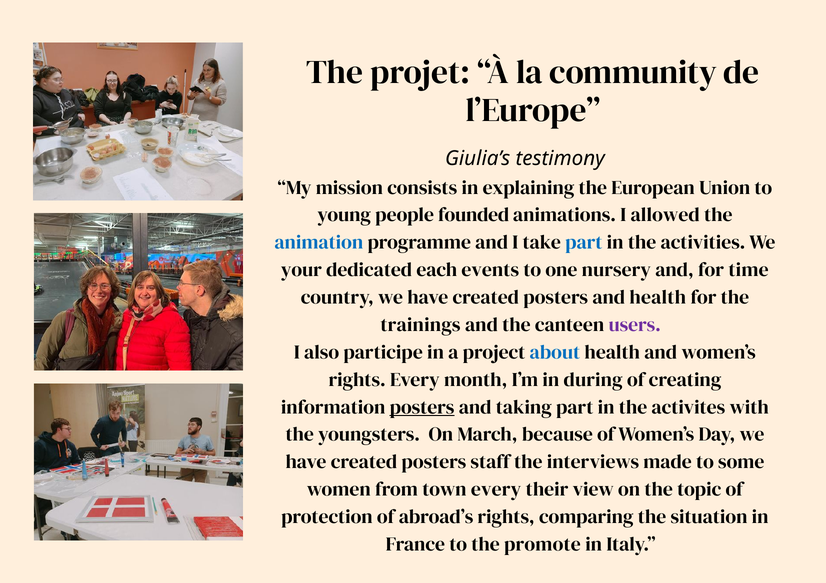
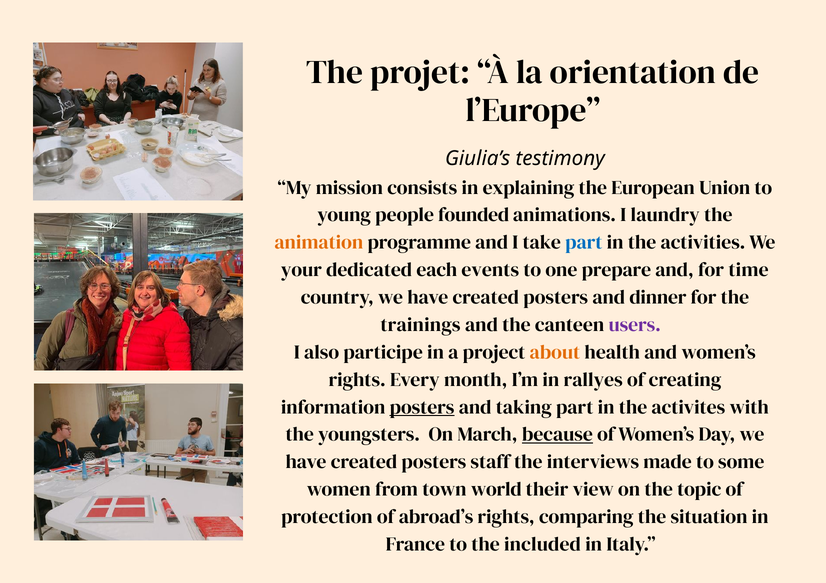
community: community -> orientation (633, 73)
allowed: allowed -> laundry (665, 215)
animation colour: blue -> orange (319, 243)
nursery: nursery -> prepare (616, 270)
and health: health -> dinner (658, 298)
about colour: blue -> orange (555, 353)
during: during -> rallyes (593, 380)
because underline: none -> present (557, 435)
town every: every -> world (496, 490)
promote: promote -> included (542, 545)
